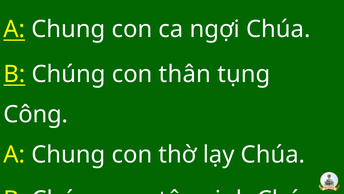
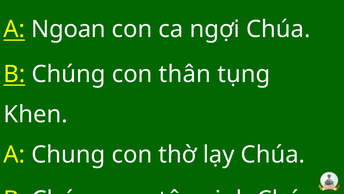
Chung: Chung -> Ngoan (68, 29)
Công: Công -> Khen (36, 114)
